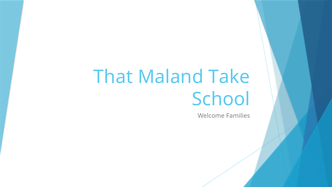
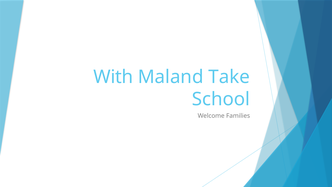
That: That -> With (113, 77)
